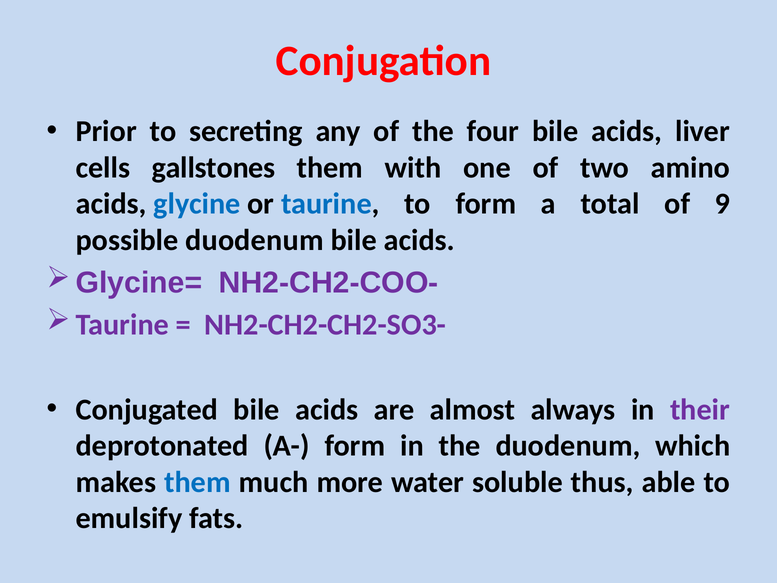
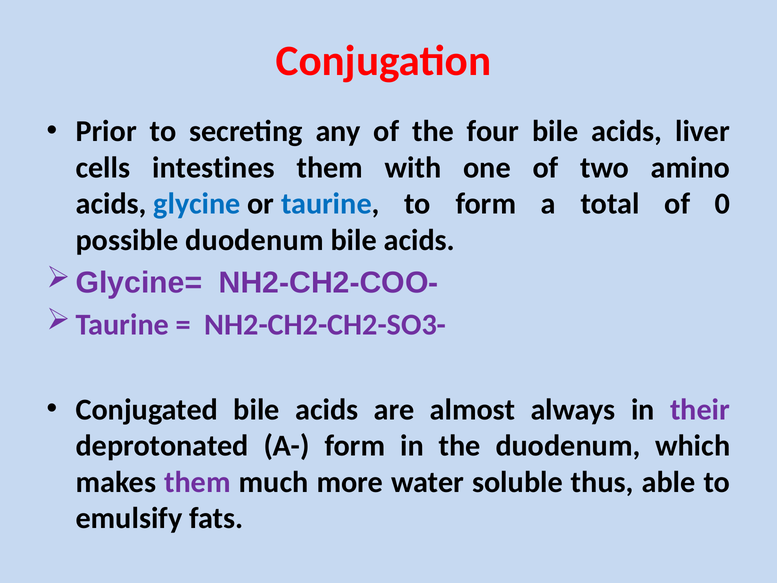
gallstones: gallstones -> intestines (213, 168)
9: 9 -> 0 (723, 204)
them colour: blue -> purple (197, 482)
